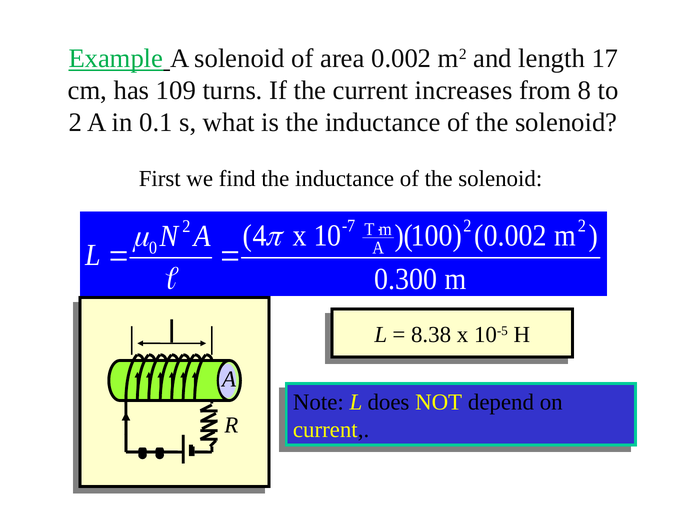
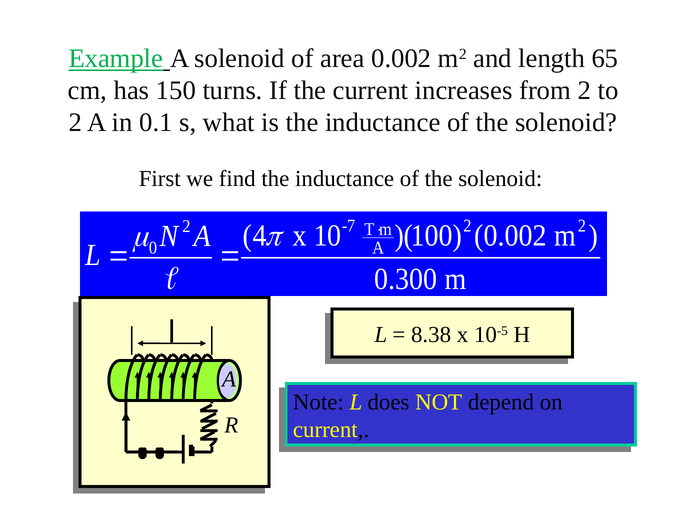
17: 17 -> 65 (605, 59)
109: 109 -> 150 (176, 91)
from 8: 8 -> 2 (584, 91)
